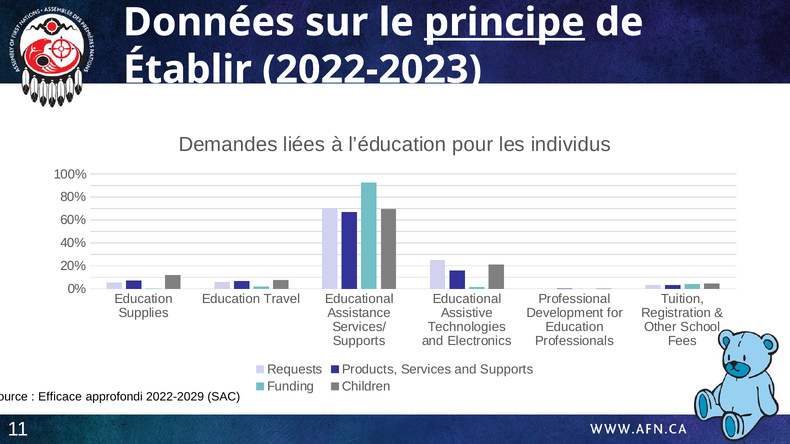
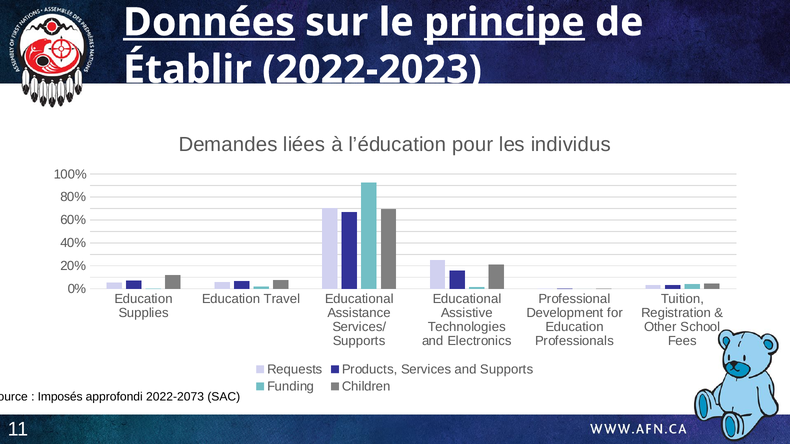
Données underline: none -> present (209, 22)
Efficace: Efficace -> Imposés (60, 397)
2022-2029: 2022-2029 -> 2022-2073 (175, 397)
